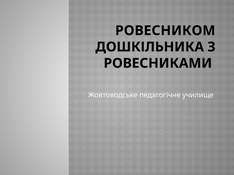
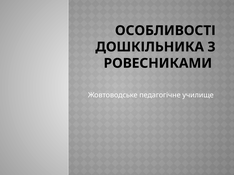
РОВЕСНИКОМ: РОВЕСНИКОМ -> ОСОБЛИВОСТІ (165, 31)
